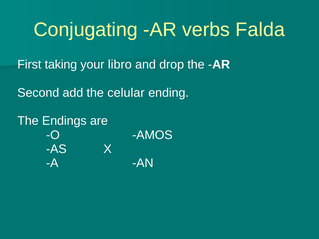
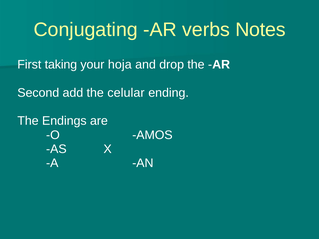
Falda: Falda -> Notes (260, 30)
libro: libro -> hoja (120, 65)
